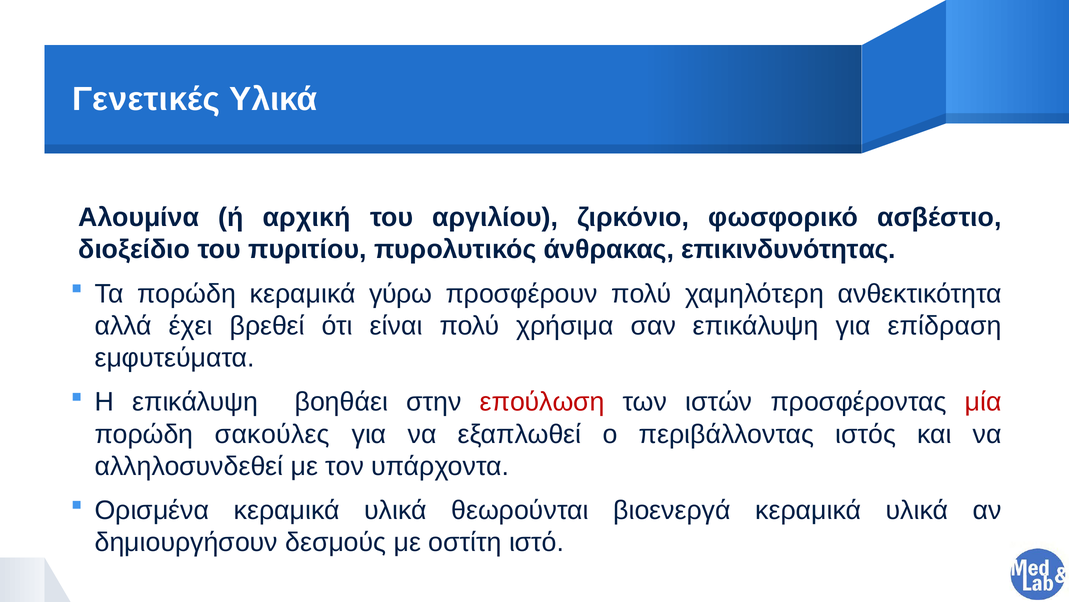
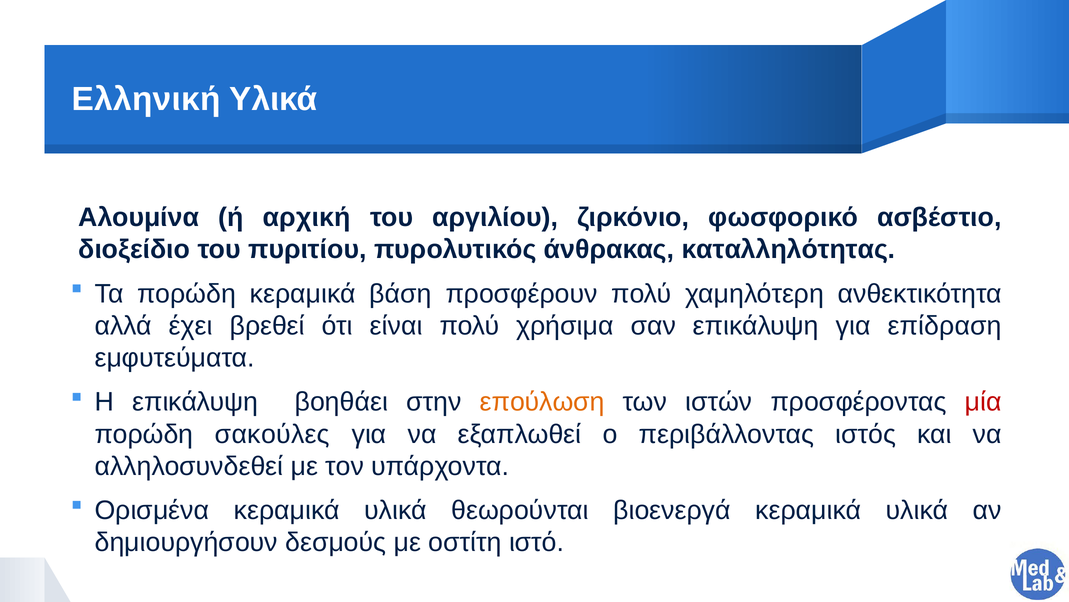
Γενετικές: Γενετικές -> Ελληνική (146, 99)
επικινδυνότητας: επικινδυνότητας -> καταλληλότητας (788, 249)
γύρω: γύρω -> βάση (400, 293)
επούλωση colour: red -> orange (542, 402)
